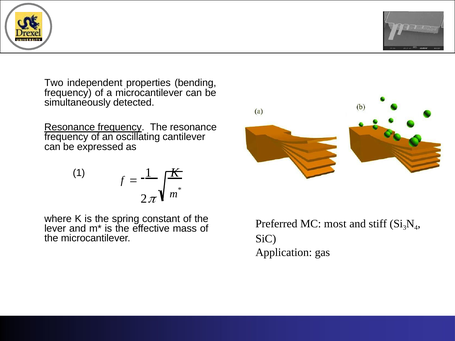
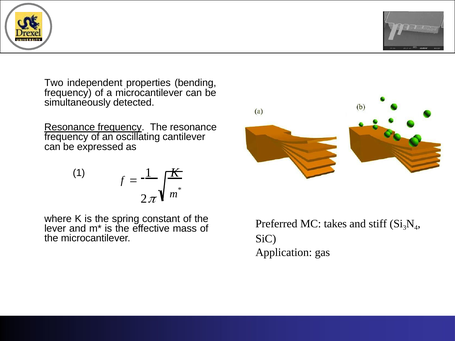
most: most -> takes (335, 224)
